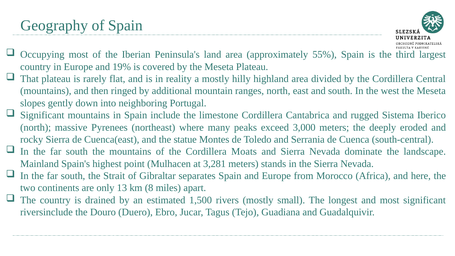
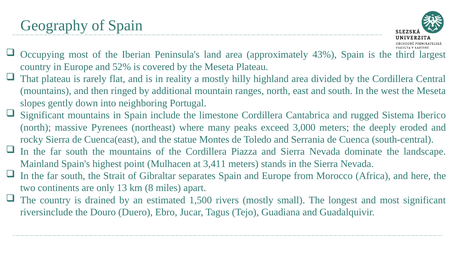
55%: 55% -> 43% (325, 55)
19%: 19% -> 52% (122, 67)
Moats: Moats -> Piazza (244, 152)
3,281: 3,281 -> 3,411 (214, 164)
